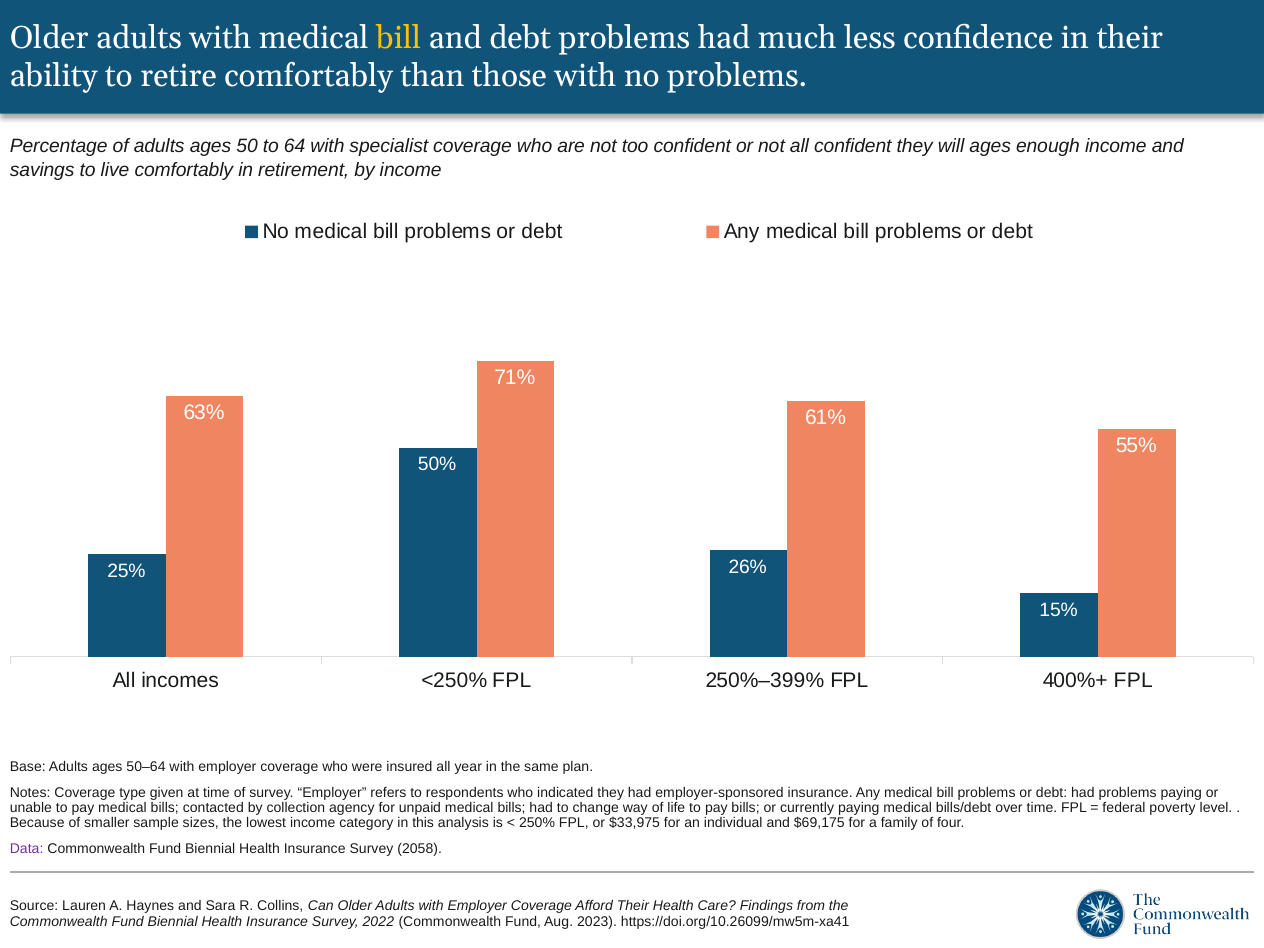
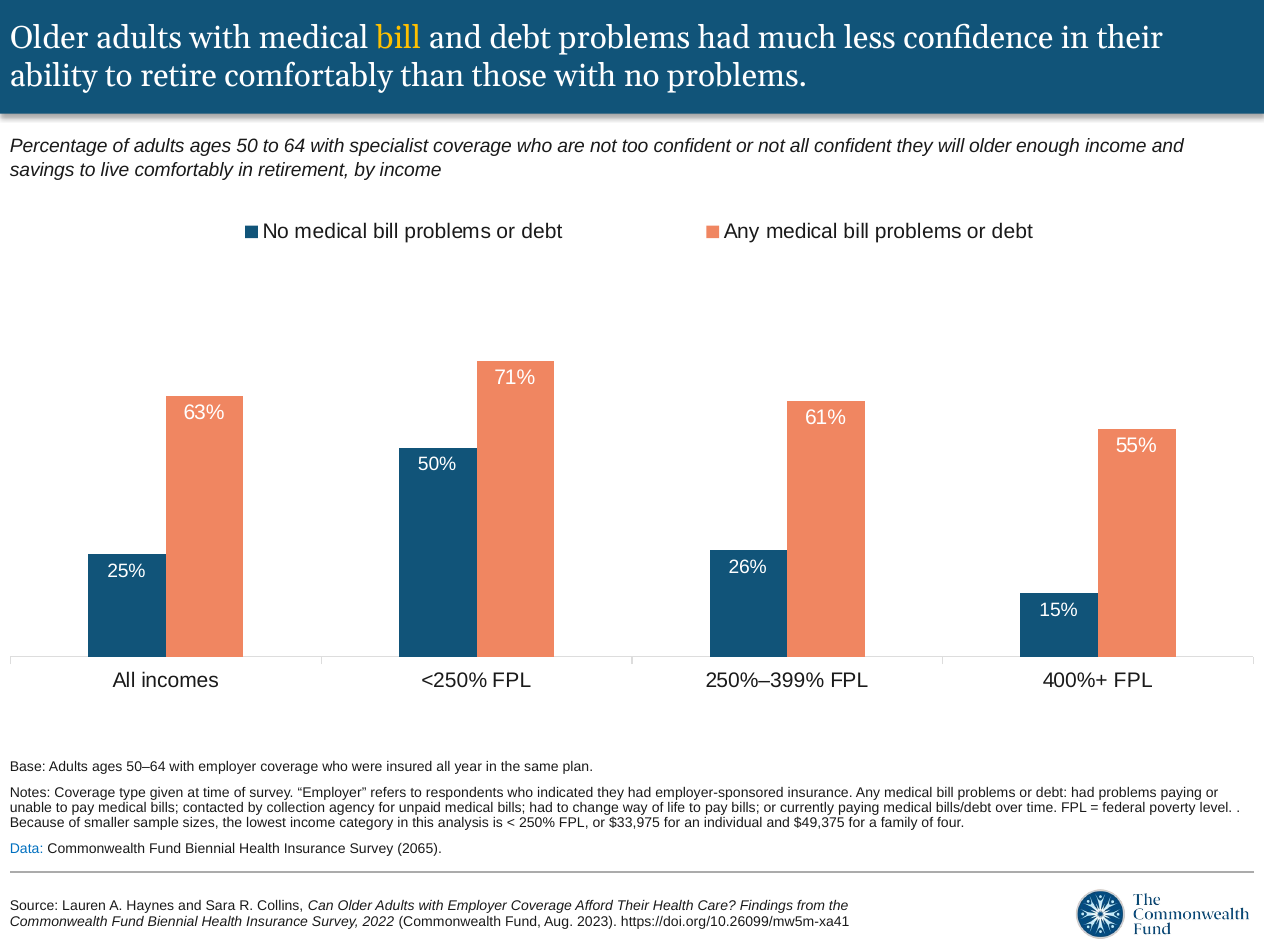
will ages: ages -> older (990, 146)
$69,175: $69,175 -> $49,375 (819, 823)
Data colour: purple -> blue (27, 848)
2058: 2058 -> 2065 (420, 848)
